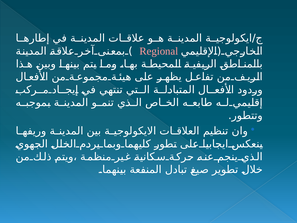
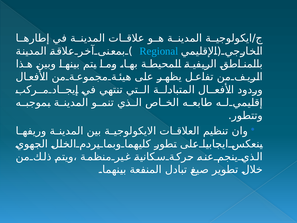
Regional colour: pink -> light blue (159, 51)
